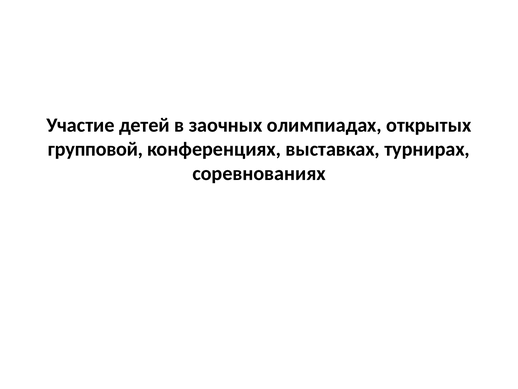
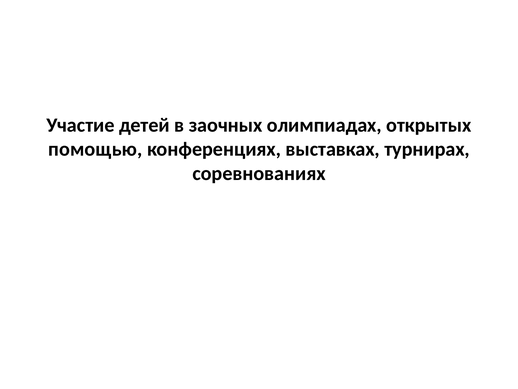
групповой: групповой -> помощью (95, 149)
